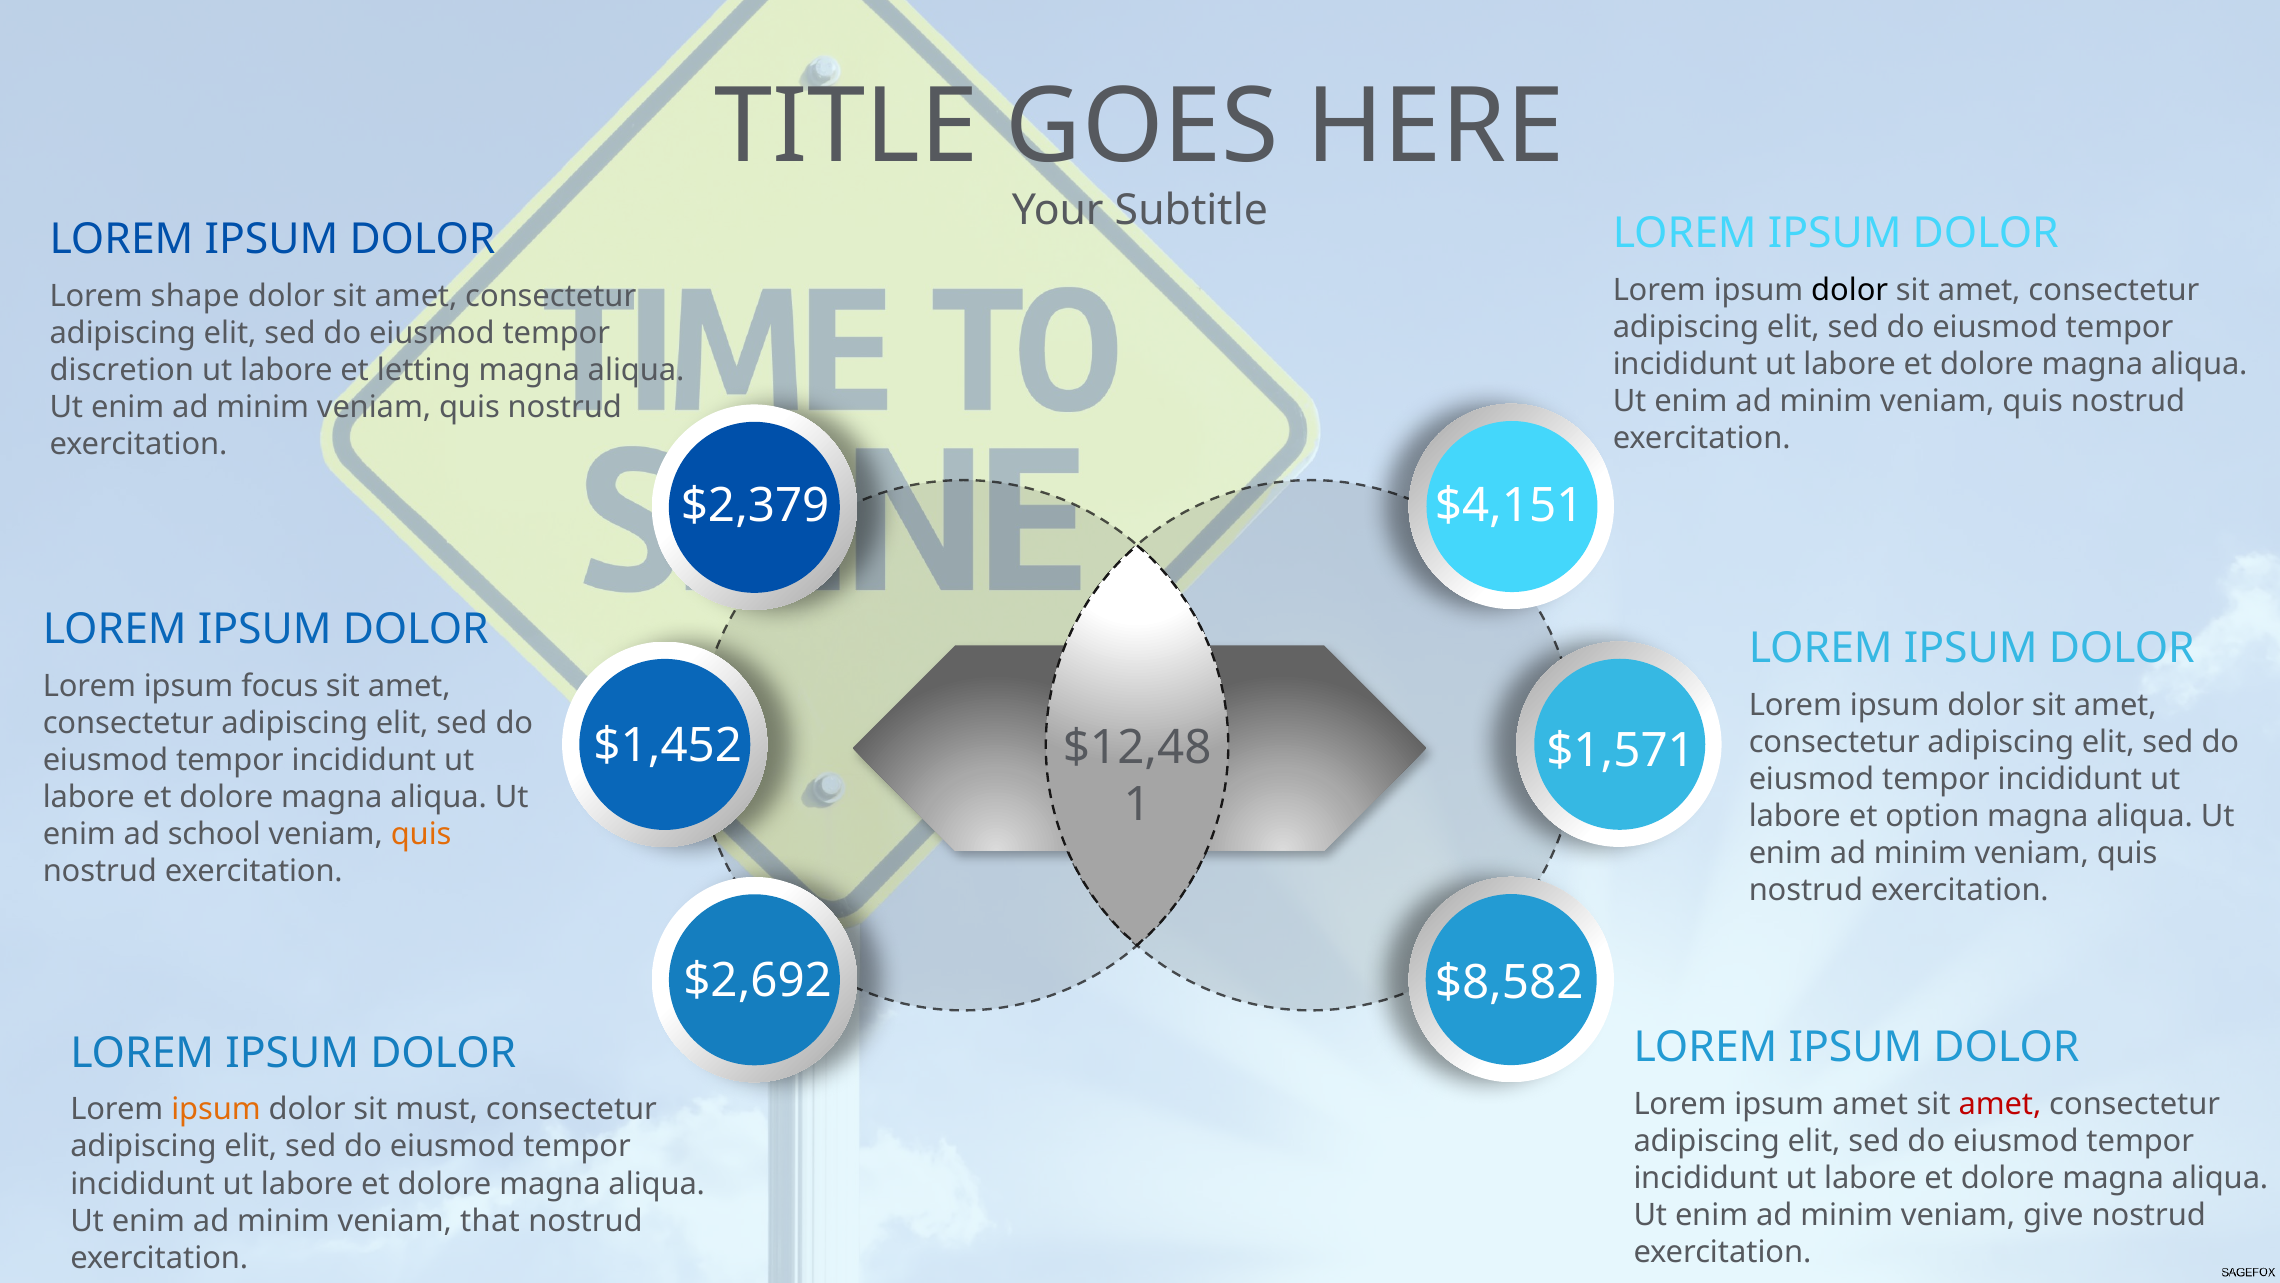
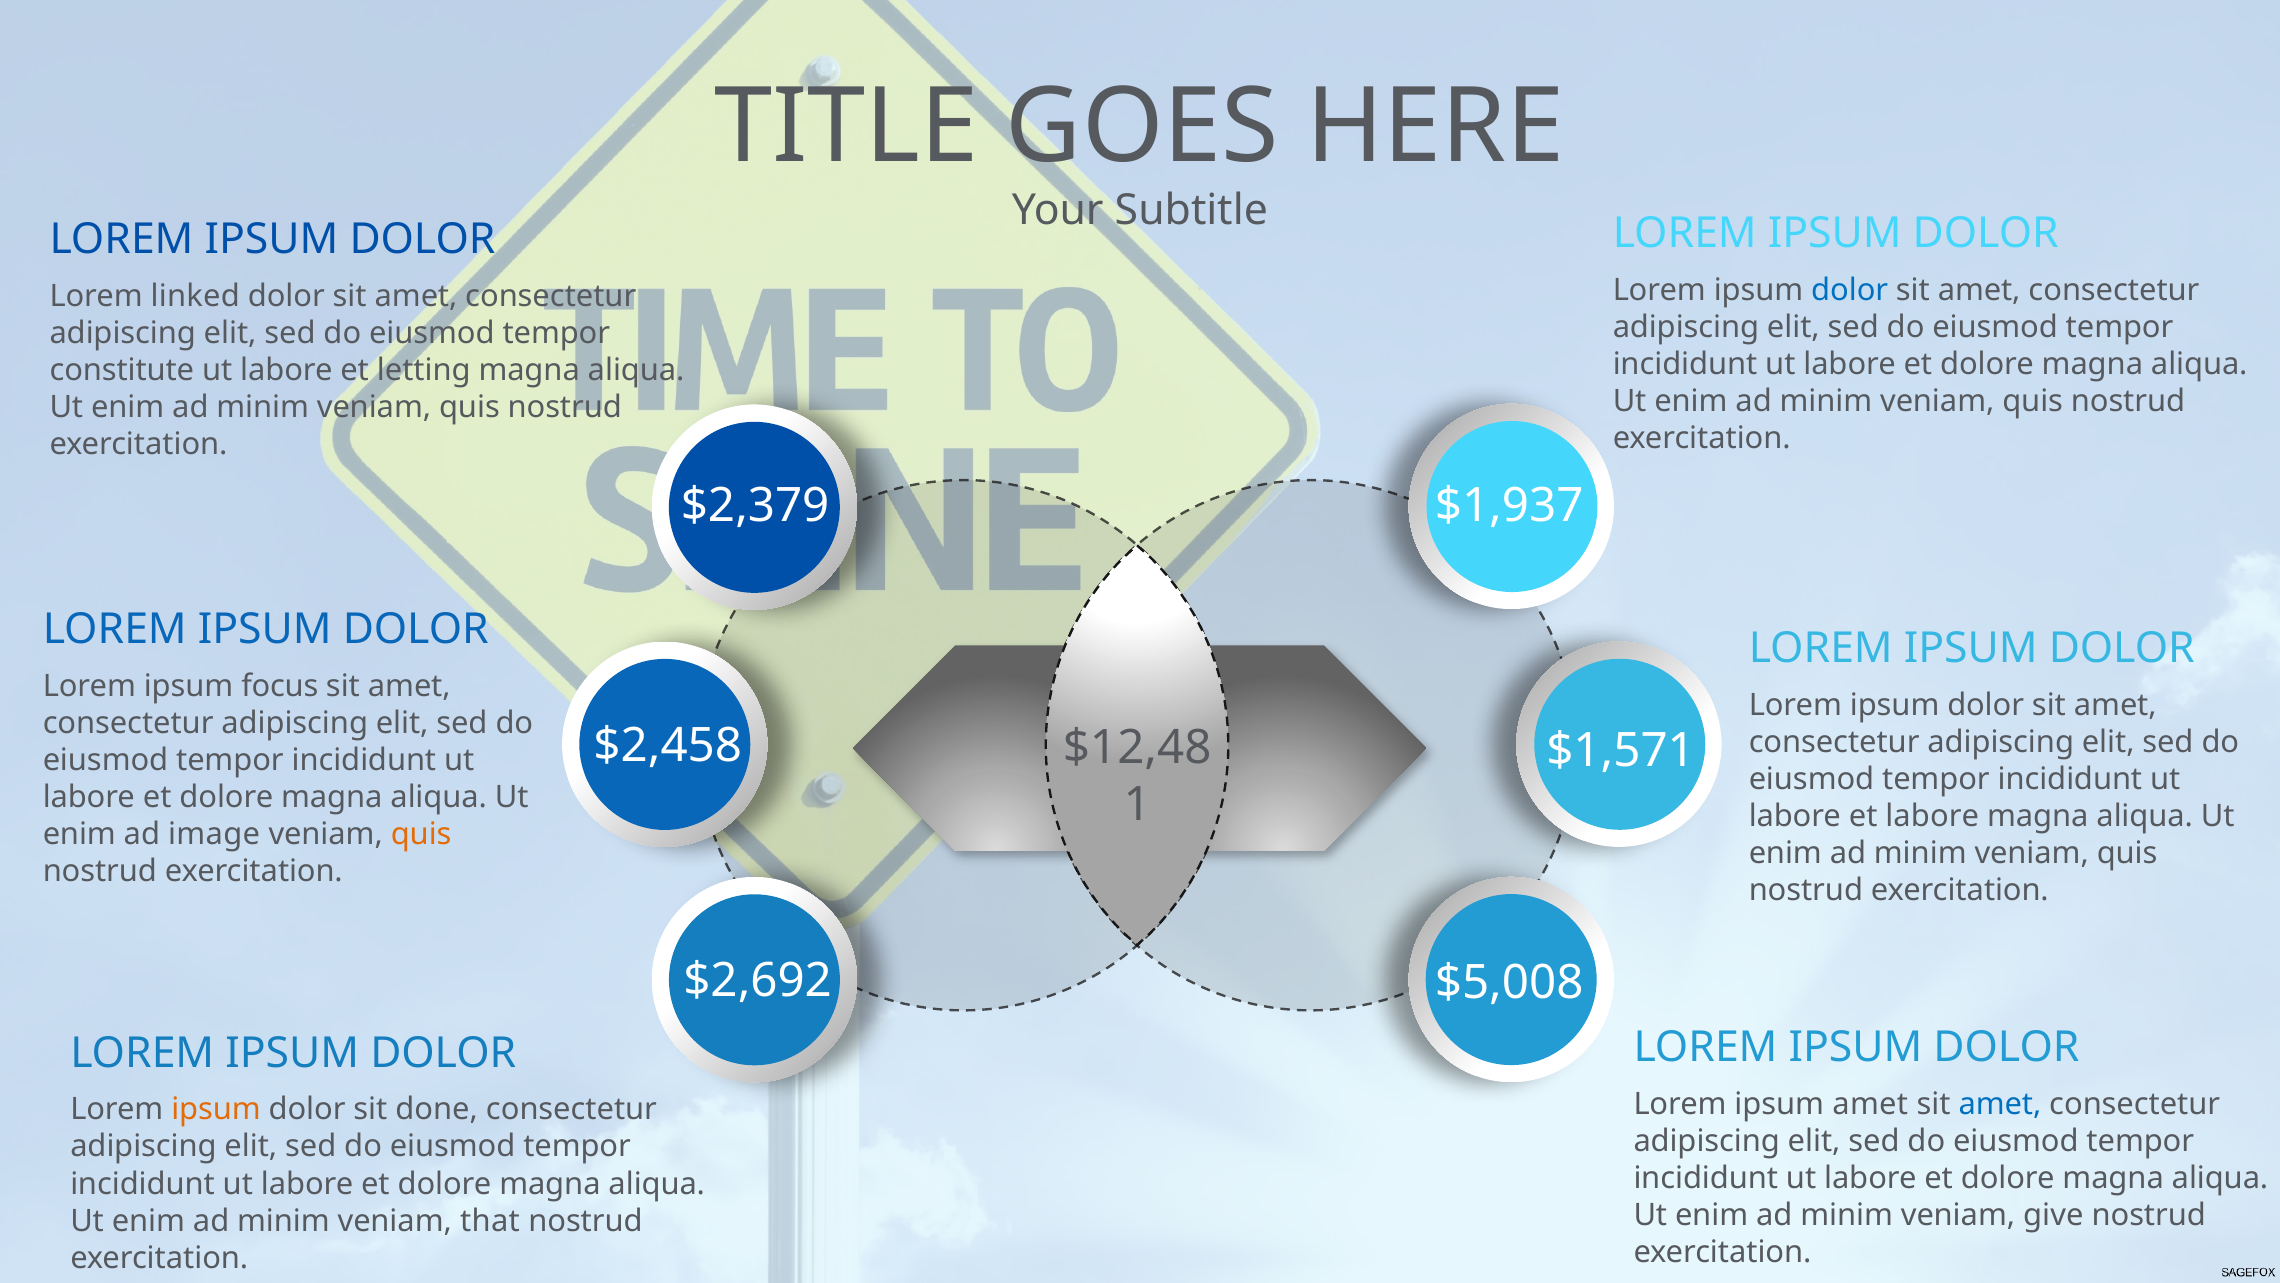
dolor colour: black -> blue (1850, 290)
shape: shape -> linked (195, 296)
discretion: discretion -> constitute (122, 370)
$4,151: $4,151 -> $1,937 (1509, 506)
$1,452: $1,452 -> $2,458 (668, 746)
et option: option -> labore (1932, 816)
school: school -> image (214, 834)
$8,582: $8,582 -> $5,008 (1509, 982)
amet colour: red -> blue (2000, 1104)
must: must -> done (437, 1109)
